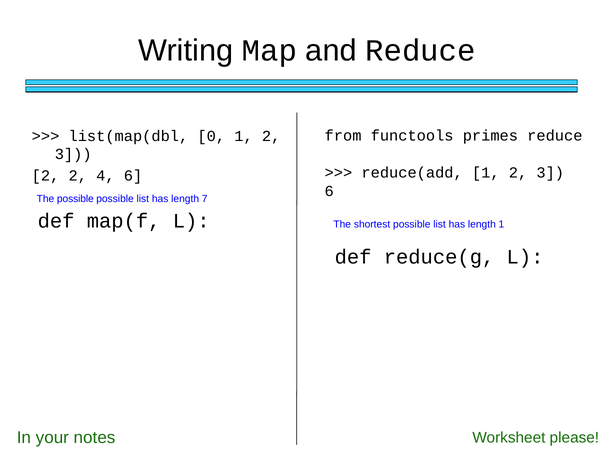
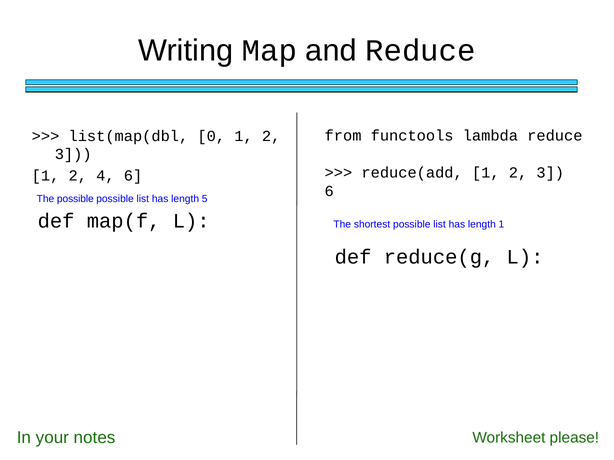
primes: primes -> lambda (490, 136)
2: 2 -> 1 (46, 176)
7: 7 -> 5 (205, 199)
